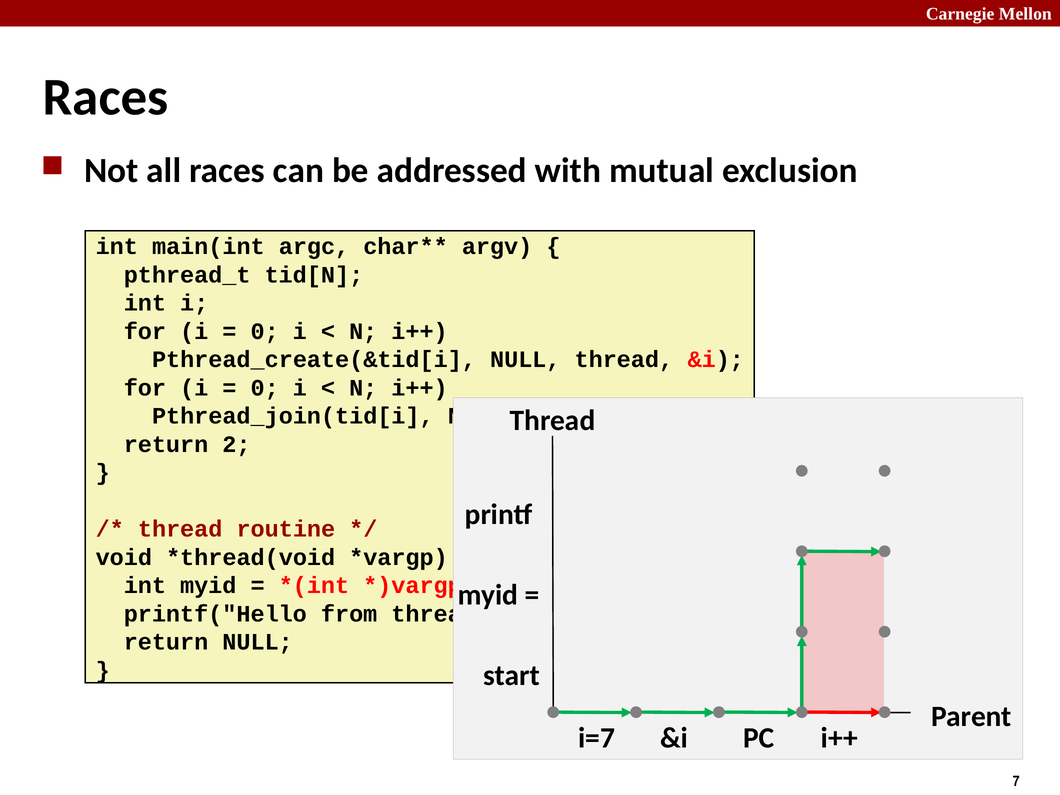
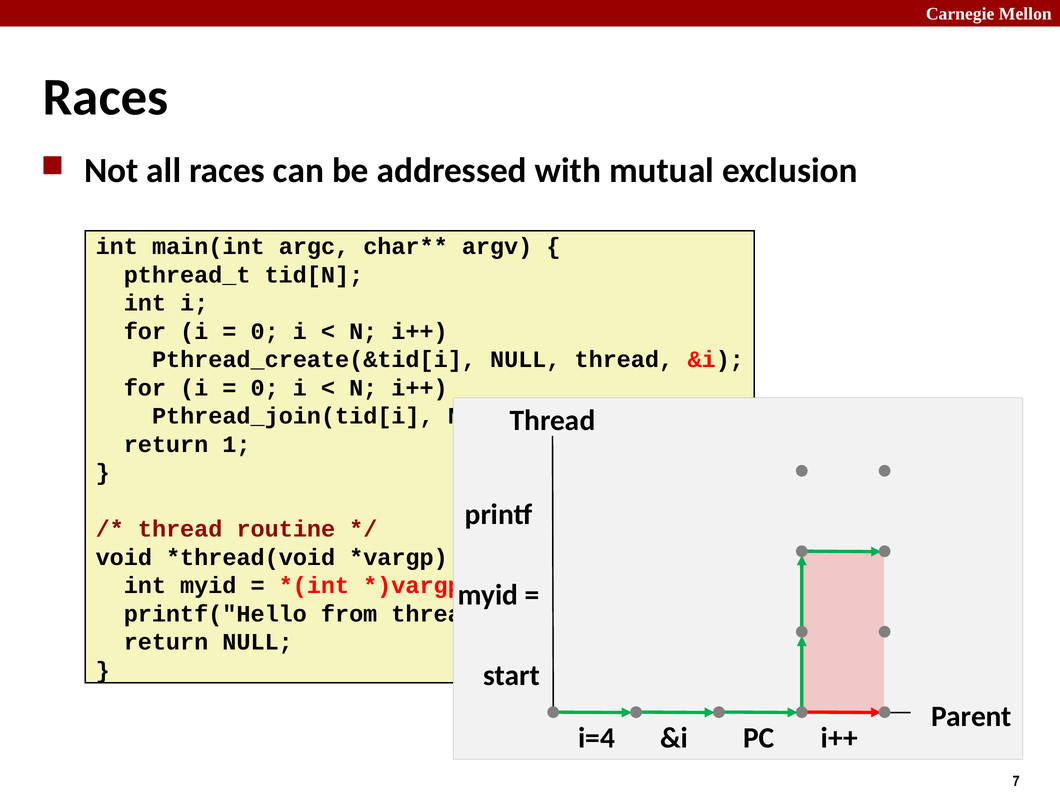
2: 2 -> 1 (236, 444)
i=7: i=7 -> i=4 (597, 738)
